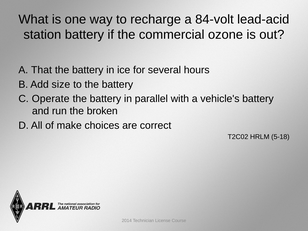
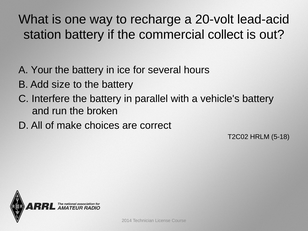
84-volt: 84-volt -> 20-volt (214, 19)
ozone: ozone -> collect (226, 35)
That: That -> Your (42, 70)
Operate: Operate -> Interfere (51, 99)
